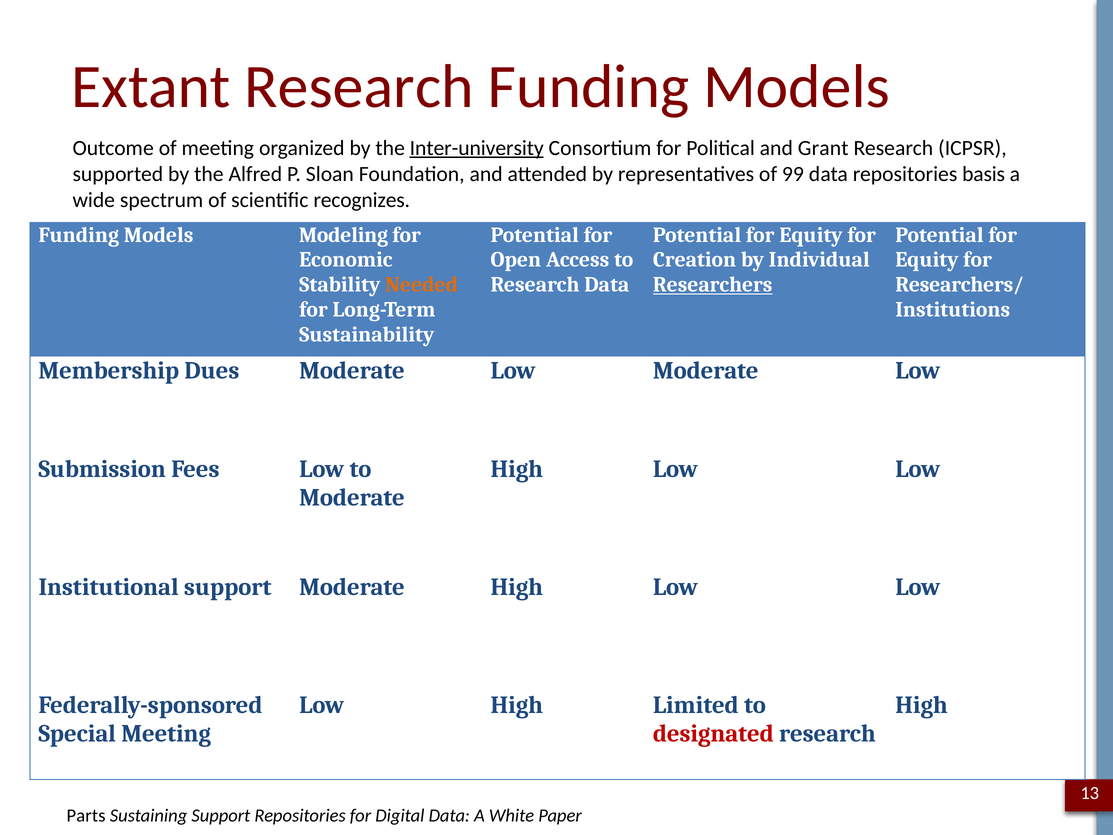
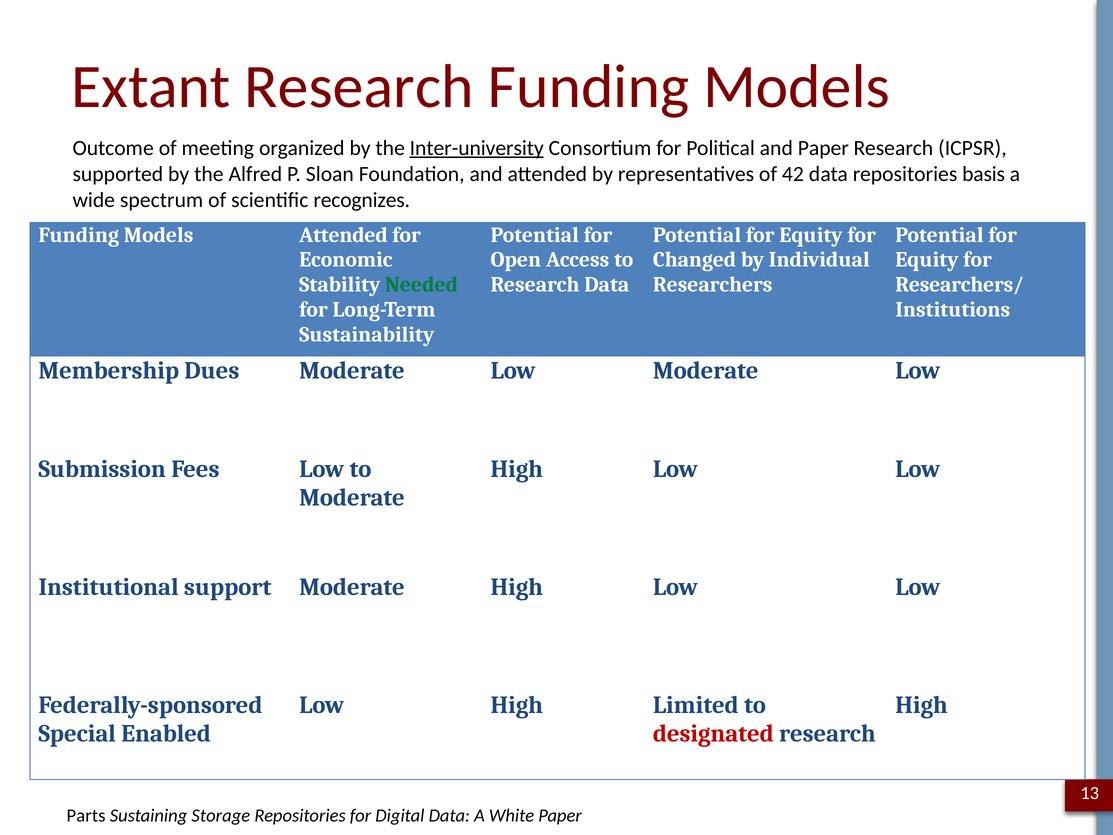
and Grant: Grant -> Paper (823, 148)
99: 99 -> 42 (793, 174)
Models Modeling: Modeling -> Attended (343, 235)
Creation: Creation -> Changed (695, 260)
Needed colour: orange -> green (422, 285)
Researchers underline: present -> none (713, 285)
Special Meeting: Meeting -> Enabled (166, 733)
Sustaining Support: Support -> Storage (221, 815)
